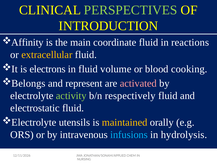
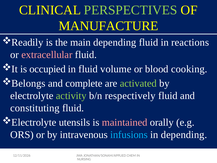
INTRODUCTION: INTRODUCTION -> MANUFACTURE (108, 26)
Affinity: Affinity -> Readily (27, 42)
main coordinate: coordinate -> depending (115, 42)
extracellular colour: yellow -> pink (47, 55)
electrons: electrons -> occupied (48, 69)
represent: represent -> complete (84, 83)
activated colour: pink -> light green (138, 83)
electrostatic: electrostatic -> constituting (35, 108)
maintained colour: yellow -> pink (125, 122)
in hydrolysis: hydrolysis -> depending (184, 134)
